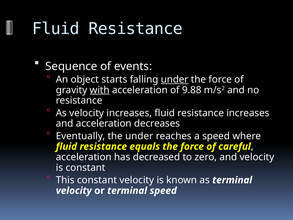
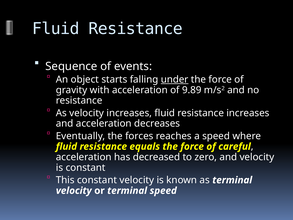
with underline: present -> none (100, 90)
9.88: 9.88 -> 9.89 (192, 90)
the under: under -> forces (139, 136)
